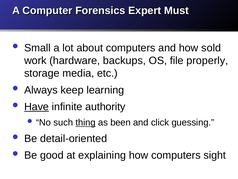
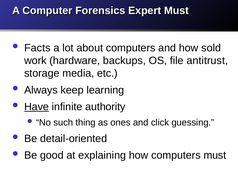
Small: Small -> Facts (37, 48)
properly: properly -> antitrust (207, 60)
thing underline: present -> none (86, 122)
been: been -> ones (120, 122)
computers sight: sight -> must (215, 155)
